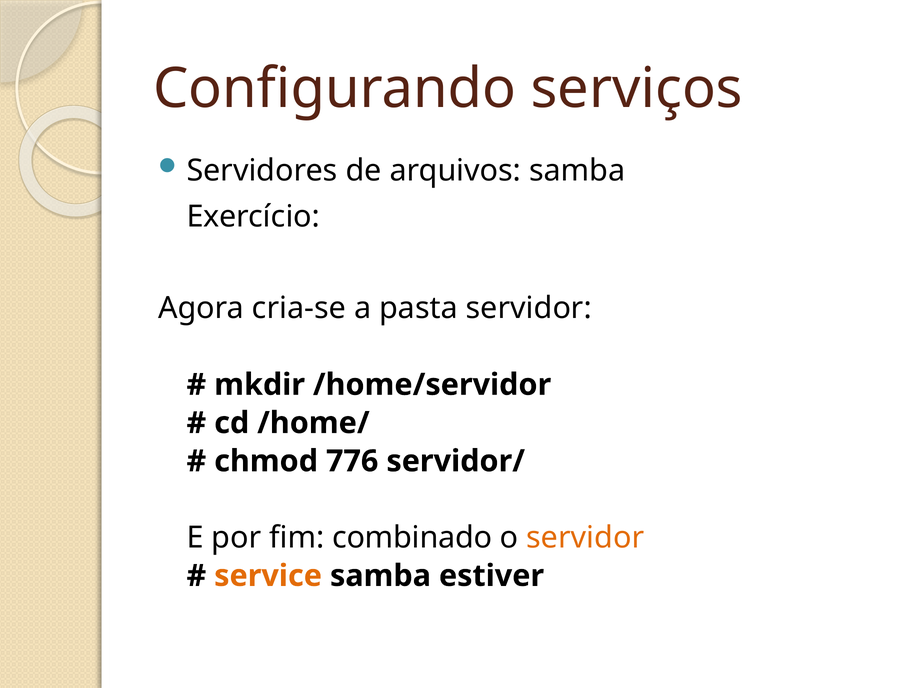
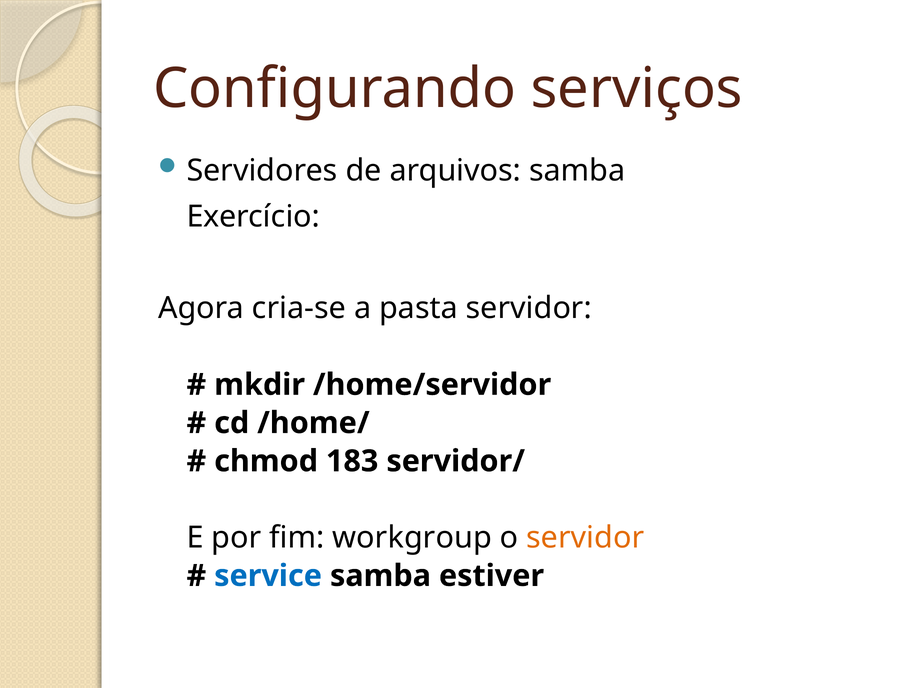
776: 776 -> 183 (352, 461)
combinado: combinado -> workgroup (412, 537)
service colour: orange -> blue (268, 576)
